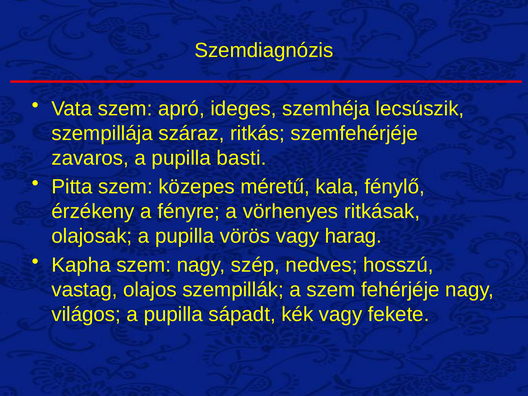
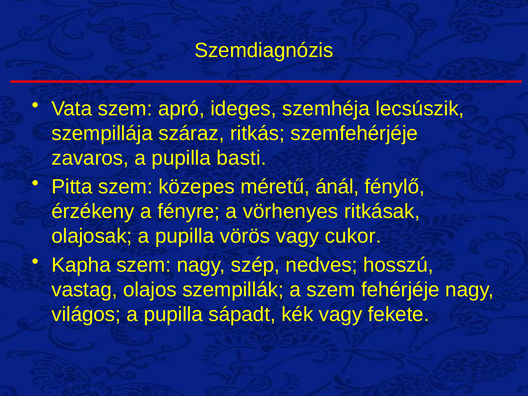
kala: kala -> ánál (337, 187)
harag: harag -> cukor (353, 236)
